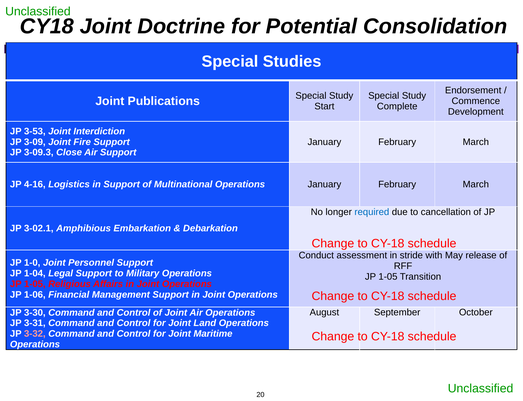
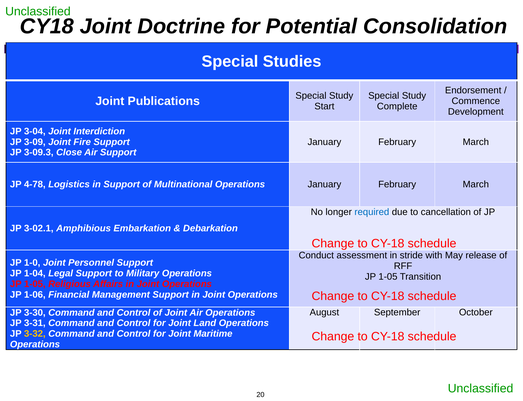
3-53: 3-53 -> 3-04 (35, 131)
4-16: 4-16 -> 4-78 (35, 185)
3-32 colour: pink -> yellow (35, 334)
